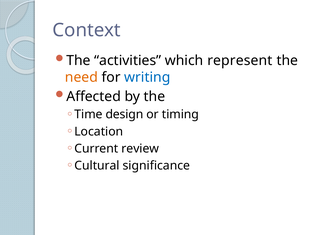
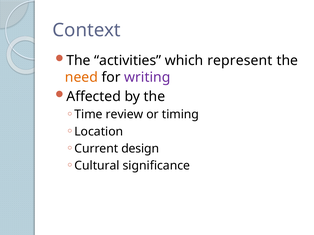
writing colour: blue -> purple (147, 77)
design: design -> review (124, 115)
review: review -> design (140, 149)
